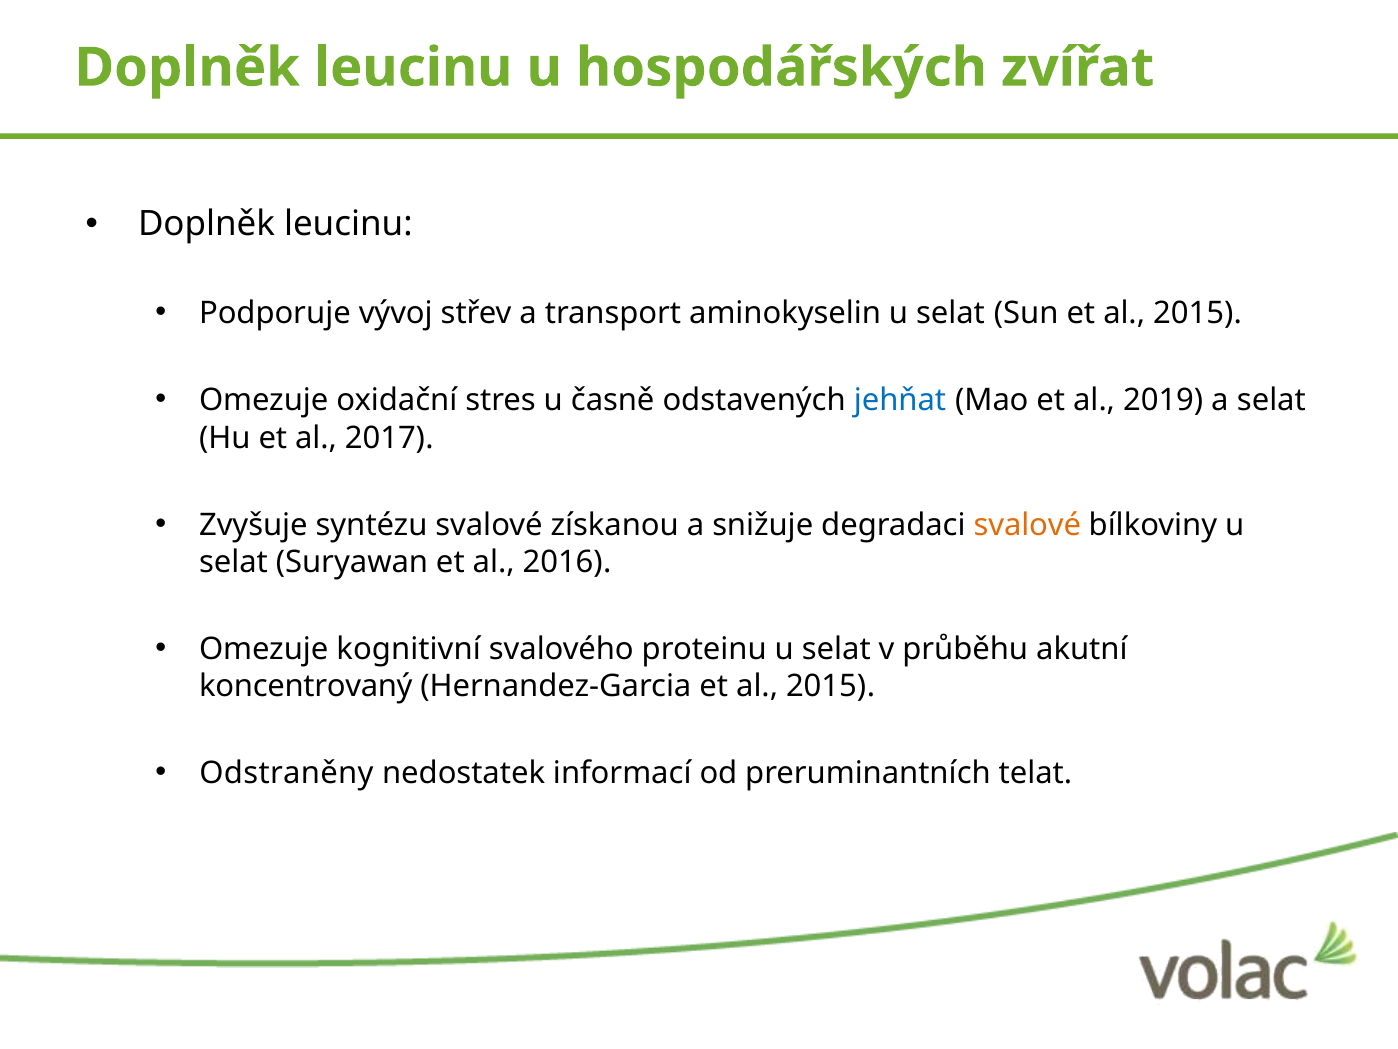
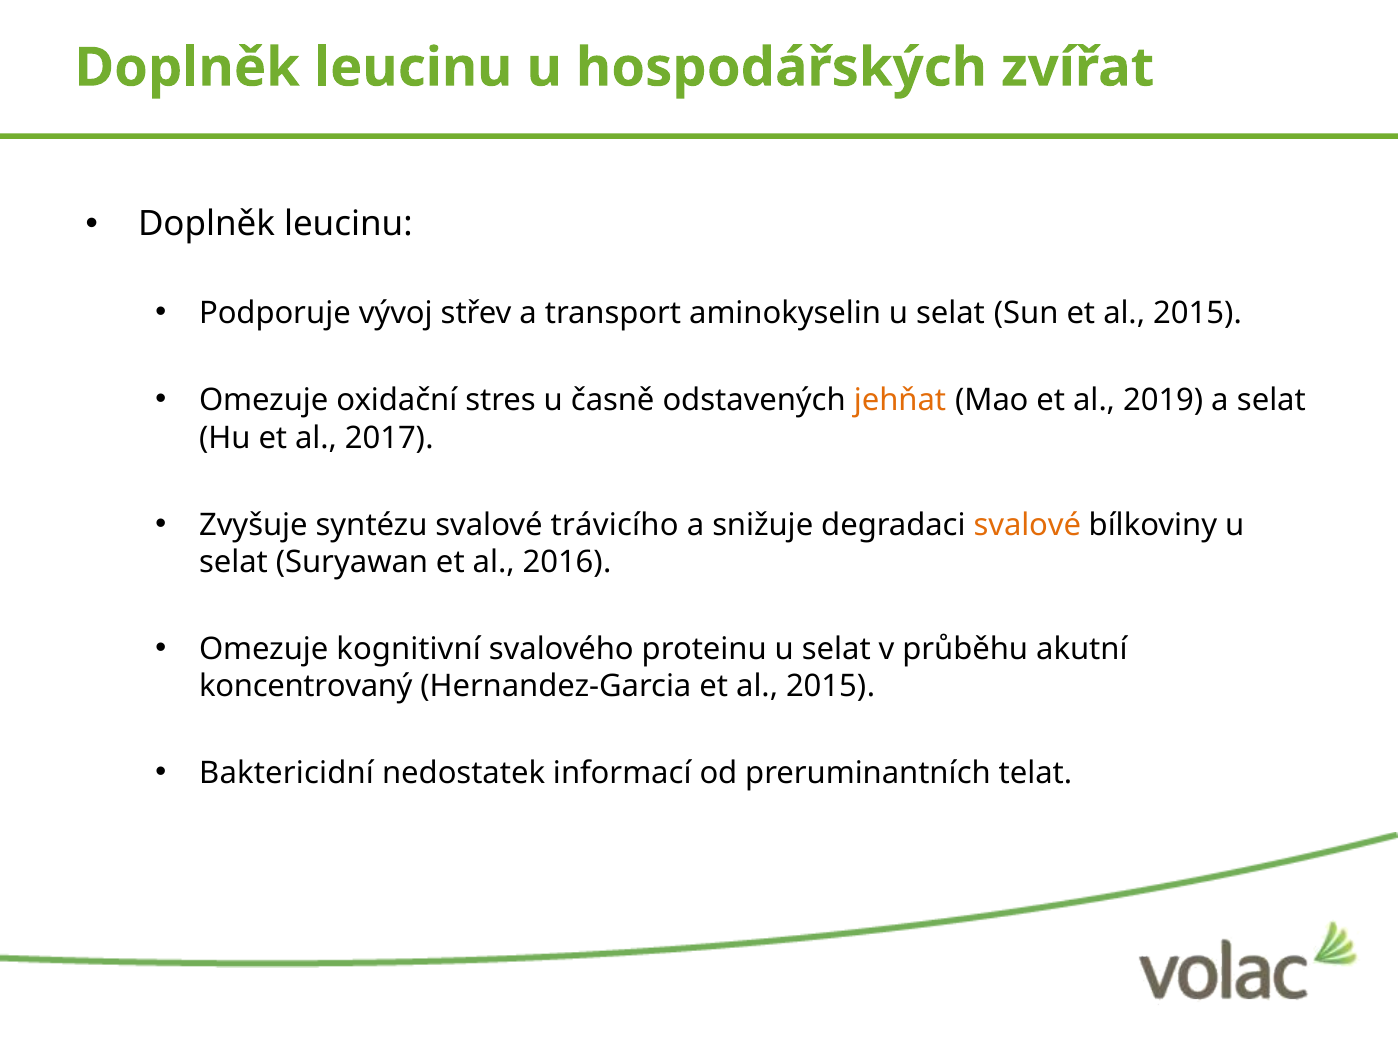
jehňat colour: blue -> orange (900, 400)
získanou: získanou -> trávicího (615, 525)
Odstraněny: Odstraněny -> Baktericidní (287, 773)
